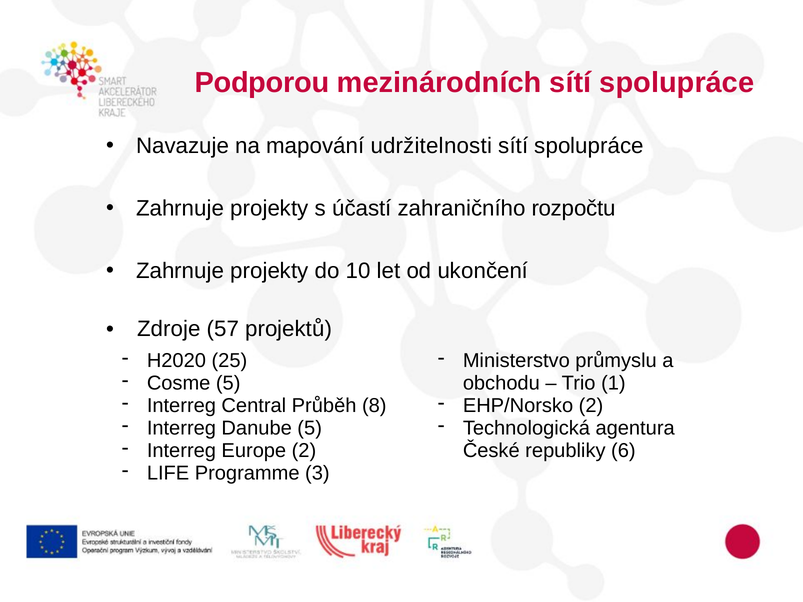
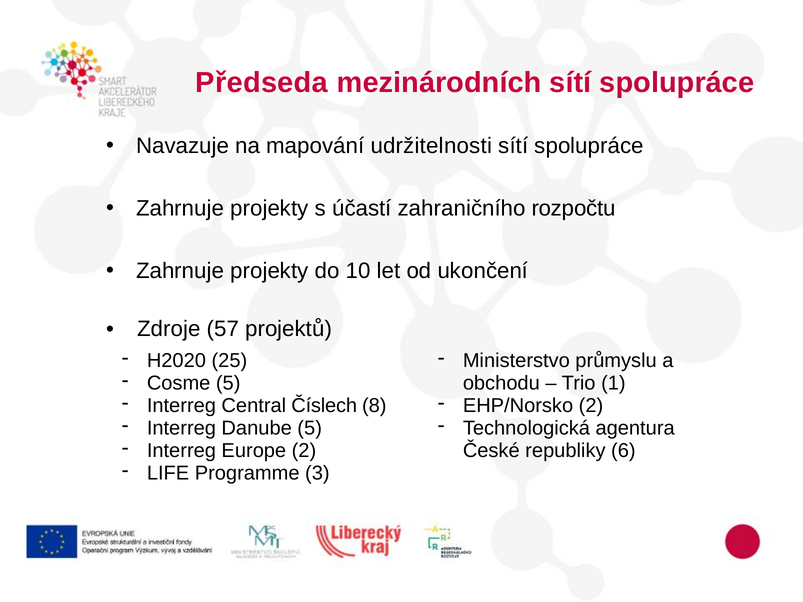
Podporou: Podporou -> Předseda (262, 83)
Průběh: Průběh -> Číslech (324, 406)
